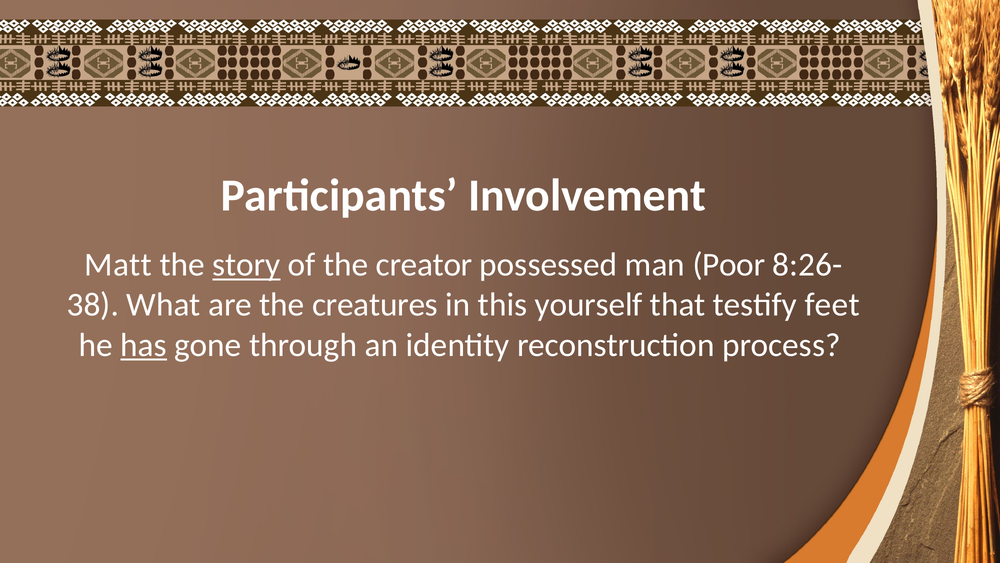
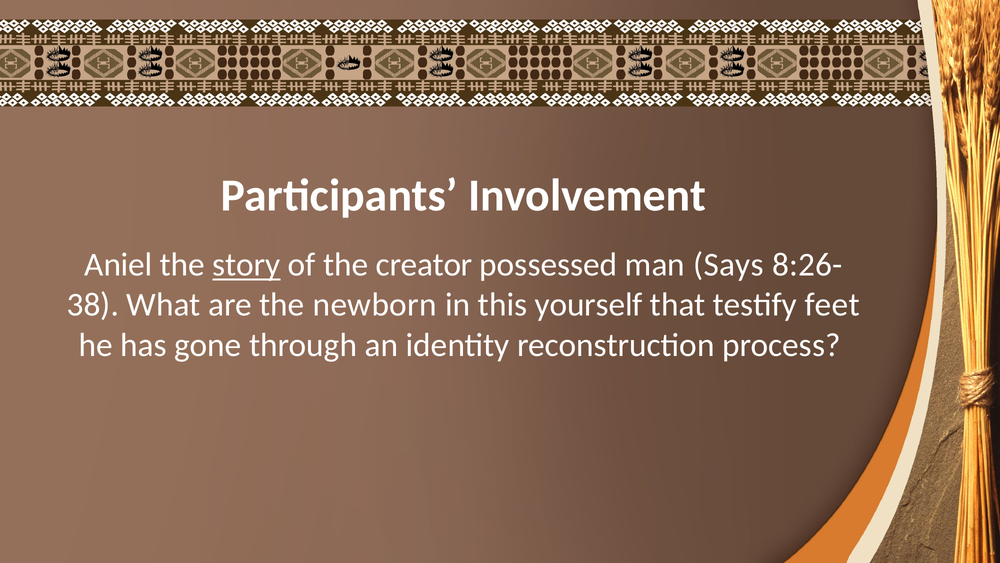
Matt: Matt -> Aniel (118, 265)
Poor: Poor -> Says (729, 265)
creatures: creatures -> newborn (375, 305)
has underline: present -> none (144, 345)
